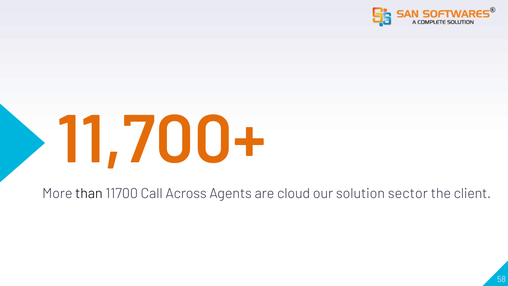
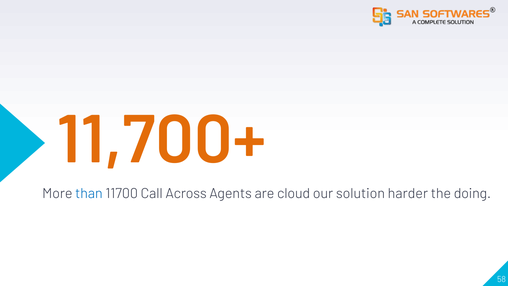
than colour: black -> blue (89, 193)
sector: sector -> harder (408, 193)
client: client -> doing (472, 193)
